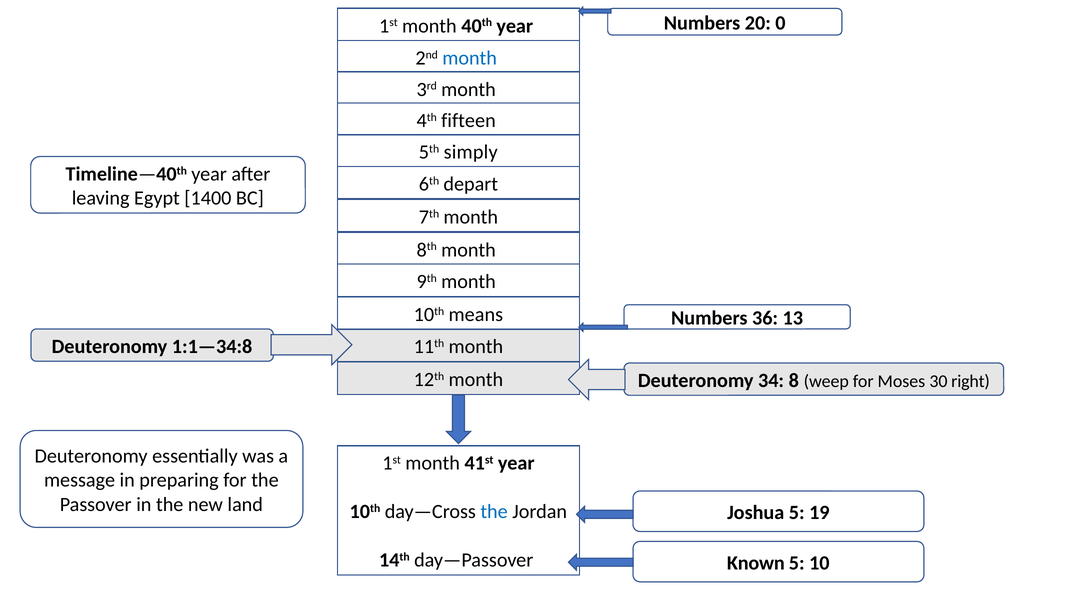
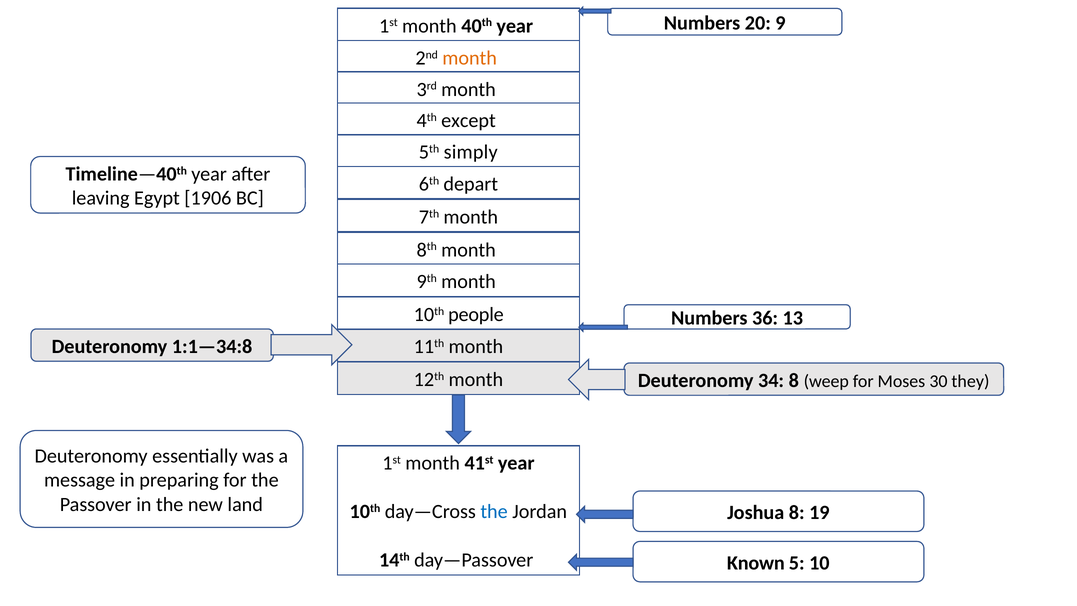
0: 0 -> 9 (780, 23)
month colour: blue -> orange (470, 58)
fifteen: fifteen -> except (468, 120)
1400: 1400 -> 1906 (208, 198)
means: means -> people (476, 314)
right: right -> they (970, 381)
Joshua 5: 5 -> 8 (797, 512)
